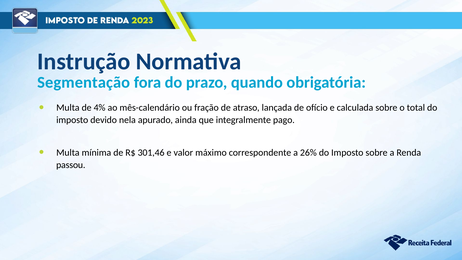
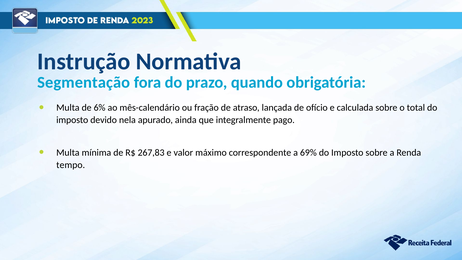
4%: 4% -> 6% (100, 108)
301,46: 301,46 -> 267,83 (151, 152)
26%: 26% -> 69% (308, 152)
passou: passou -> tempo (71, 165)
